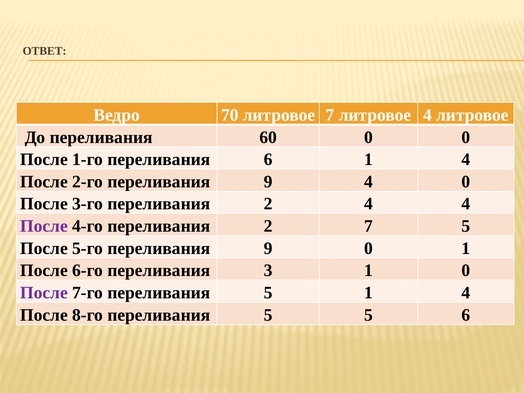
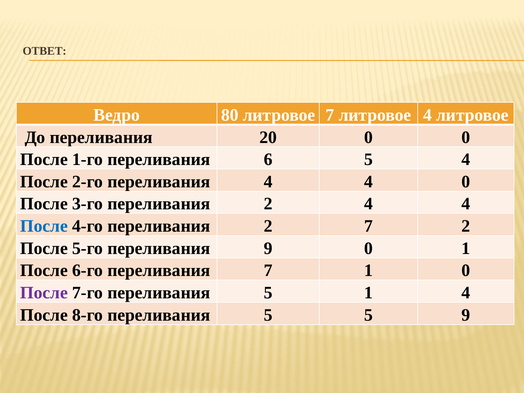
70: 70 -> 80 (230, 115)
60: 60 -> 20 (268, 137)
6 1: 1 -> 5 (368, 159)
2-го переливания 9: 9 -> 4 (268, 182)
После colour: purple -> blue (44, 226)
7 5: 5 -> 2 (466, 226)
переливания 3: 3 -> 7 (268, 271)
5 6: 6 -> 9 (466, 315)
